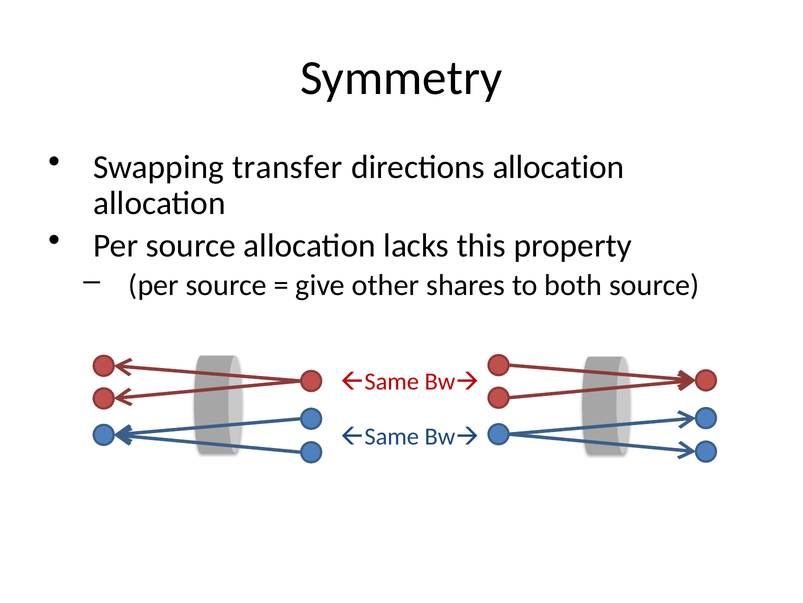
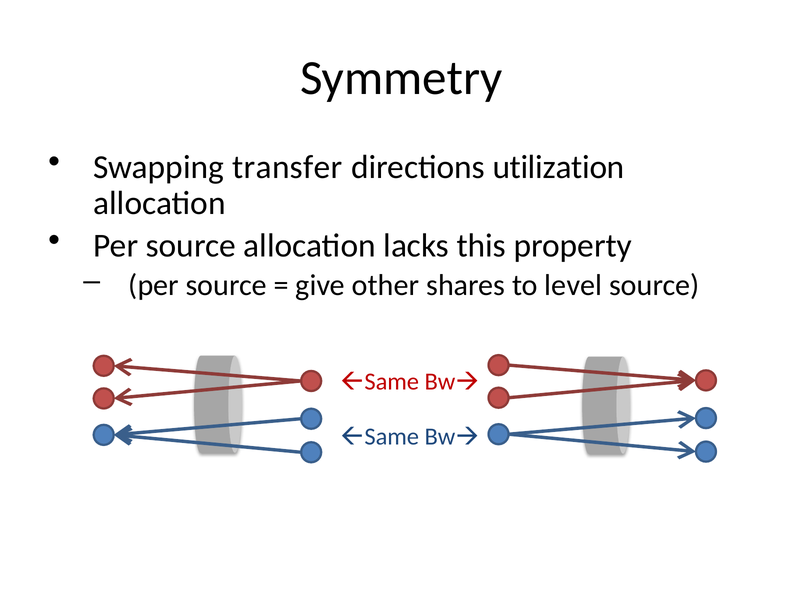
directions allocation: allocation -> utilization (558, 167)
both: both -> level (573, 285)
